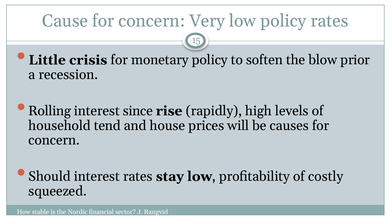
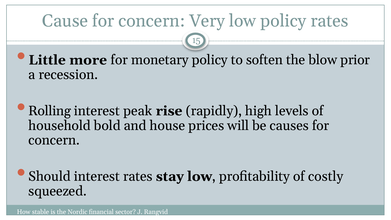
crisis: crisis -> more (88, 60)
since: since -> peak (138, 111)
tend: tend -> bold (107, 126)
